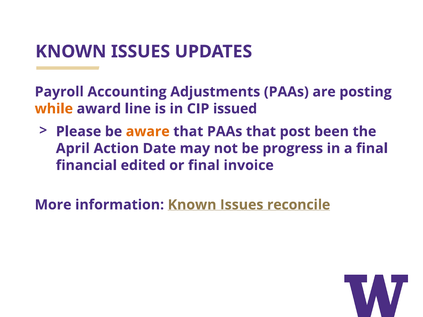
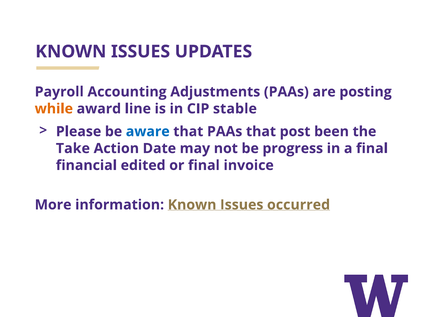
issued: issued -> stable (235, 109)
aware colour: orange -> blue (148, 132)
April: April -> Take (73, 149)
reconcile: reconcile -> occurred (299, 205)
